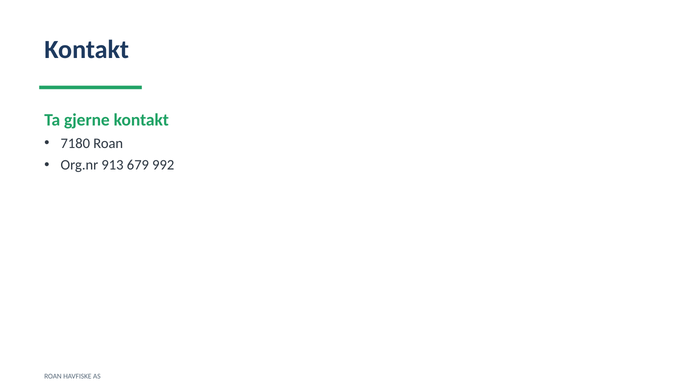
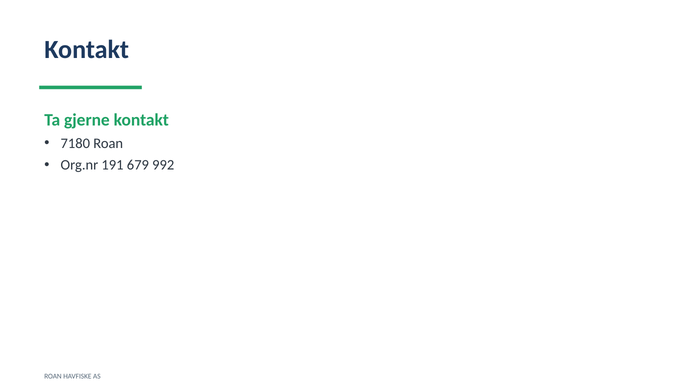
913: 913 -> 191 (113, 165)
